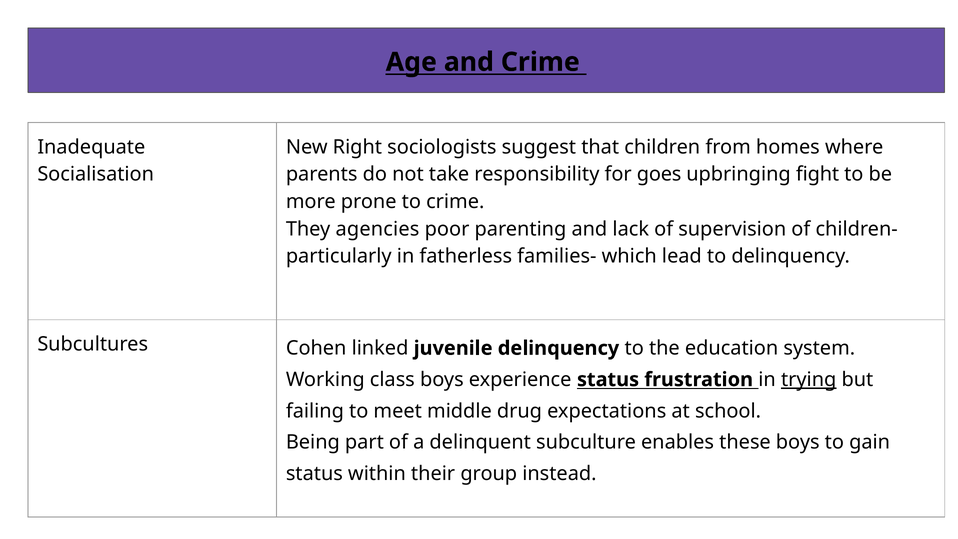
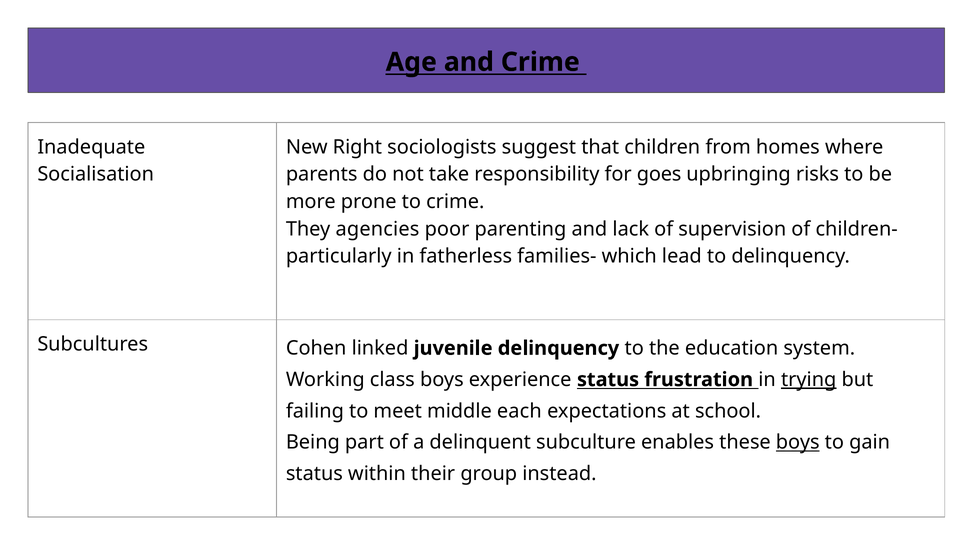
fight: fight -> risks (817, 174)
drug: drug -> each (519, 411)
boys underline: none -> present (798, 442)
